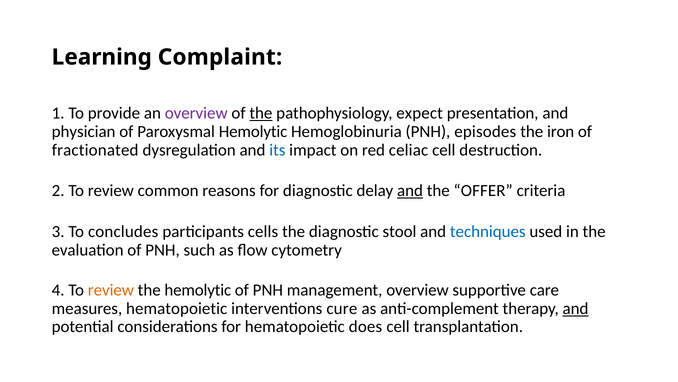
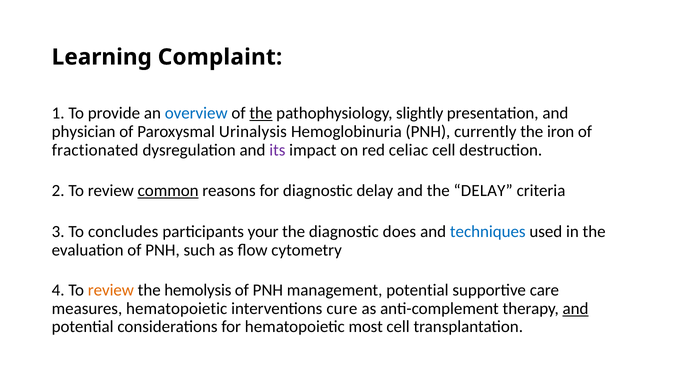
overview colour: purple -> blue (196, 113)
expect: expect -> slightly (420, 113)
Paroxysmal Hemolytic: Hemolytic -> Urinalysis (253, 131)
episodes: episodes -> currently (485, 131)
its colour: blue -> purple (277, 150)
common underline: none -> present (168, 191)
and underline: present -> none (410, 191)
the OFFER: OFFER -> DELAY (483, 191)
cells: cells -> your (263, 231)
stool: stool -> does (399, 231)
the hemolytic: hemolytic -> hemolysis (198, 290)
management overview: overview -> potential (417, 290)
does: does -> most (366, 326)
